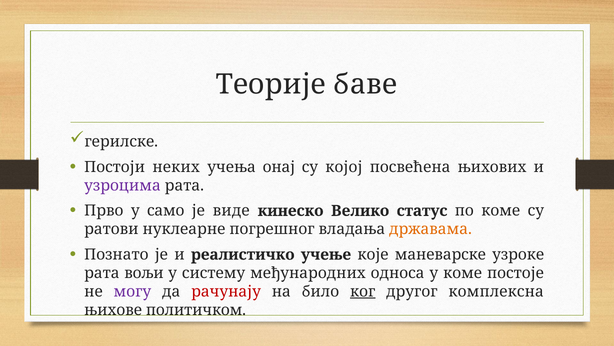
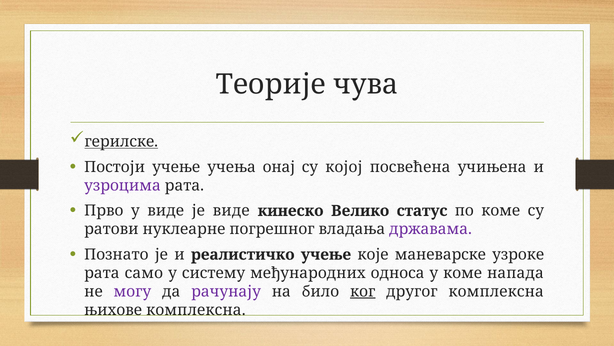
баве: баве -> чува (366, 84)
герилске underline: none -> present (121, 141)
Постоји неких: неких -> учење (176, 167)
њихових: њихових -> учињена (492, 167)
у само: само -> виде (166, 210)
државама colour: orange -> purple (430, 229)
вољи: вољи -> само (144, 273)
постоје: постоје -> напада (515, 273)
рачунају colour: red -> purple (226, 291)
њихове политичком: политичком -> комплексна (196, 309)
